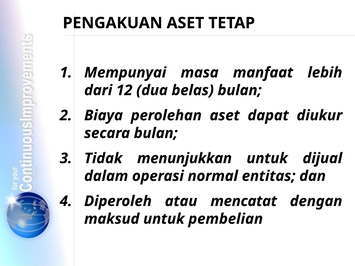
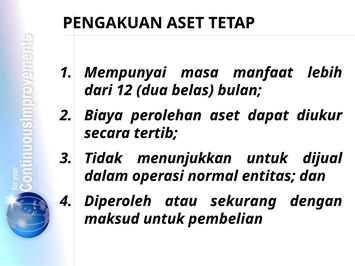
secara bulan: bulan -> tertib (156, 133)
mencatat: mencatat -> sekurang (244, 201)
